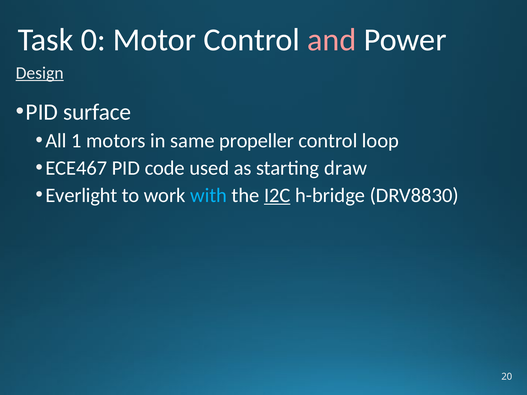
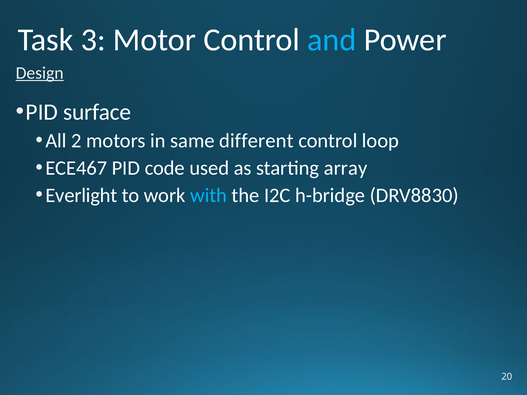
0: 0 -> 3 (93, 40)
and colour: pink -> light blue (332, 40)
1: 1 -> 2 (76, 141)
propeller: propeller -> different (256, 141)
draw: draw -> array (346, 168)
I2C underline: present -> none (277, 195)
